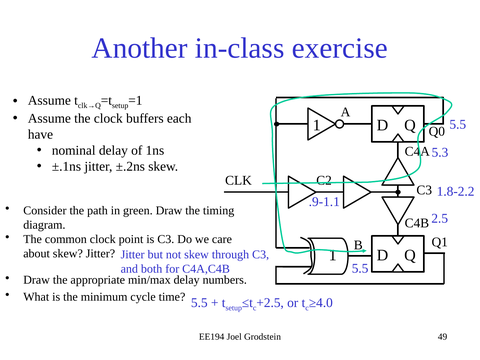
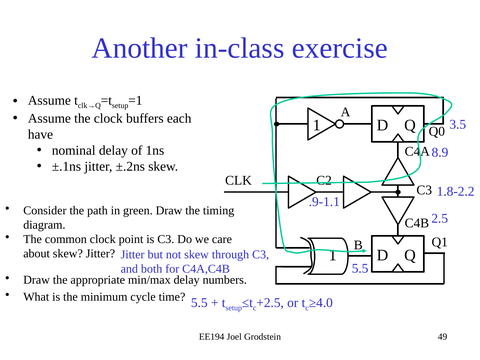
5.5: 5.5 -> 3.5 (458, 124)
5.3: 5.3 -> 8.9 (440, 152)
